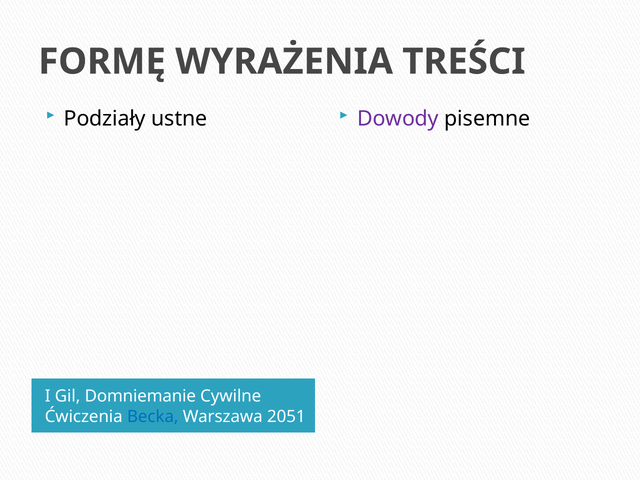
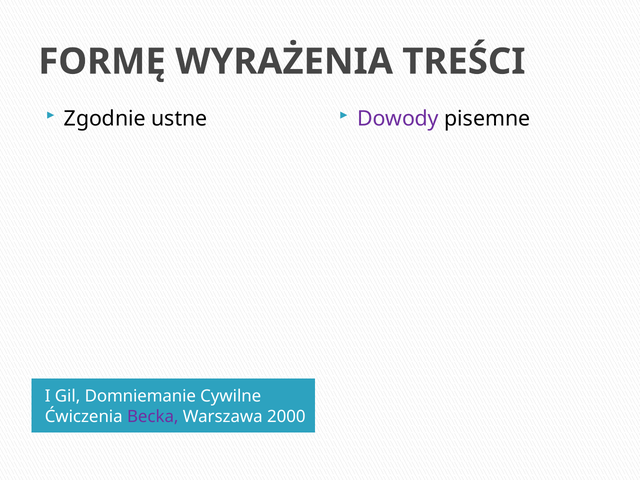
Podziały: Podziały -> Zgodnie (105, 119)
Becka colour: blue -> purple (153, 417)
2051: 2051 -> 2000 (286, 417)
